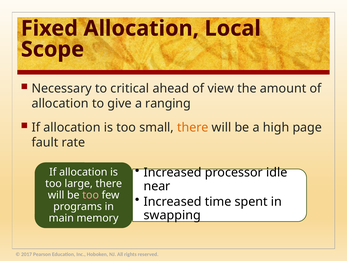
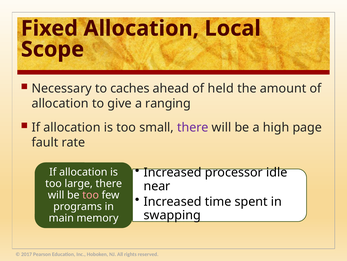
critical: critical -> caches (130, 88)
view: view -> held (221, 88)
there colour: orange -> purple (193, 127)
